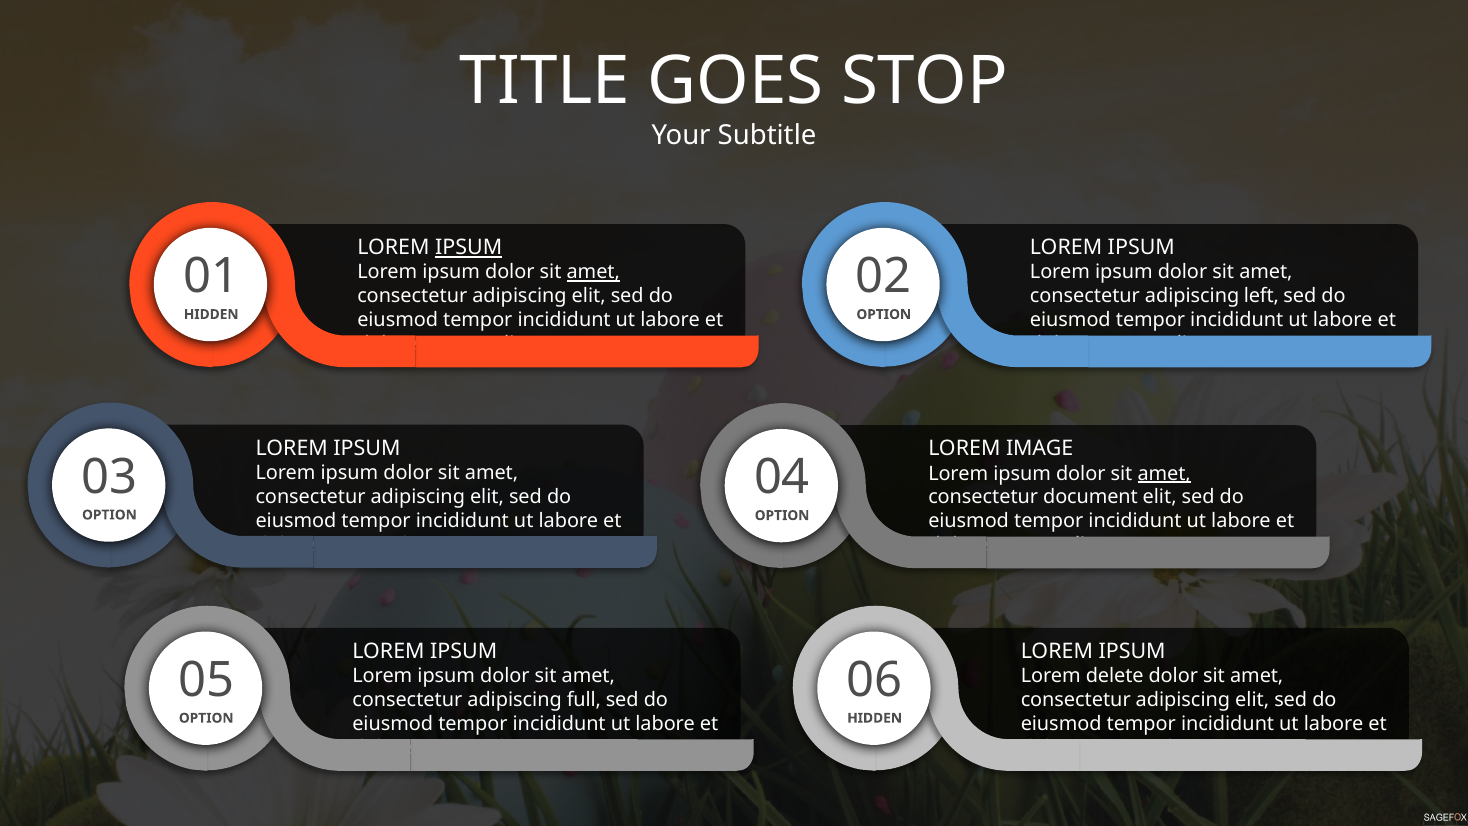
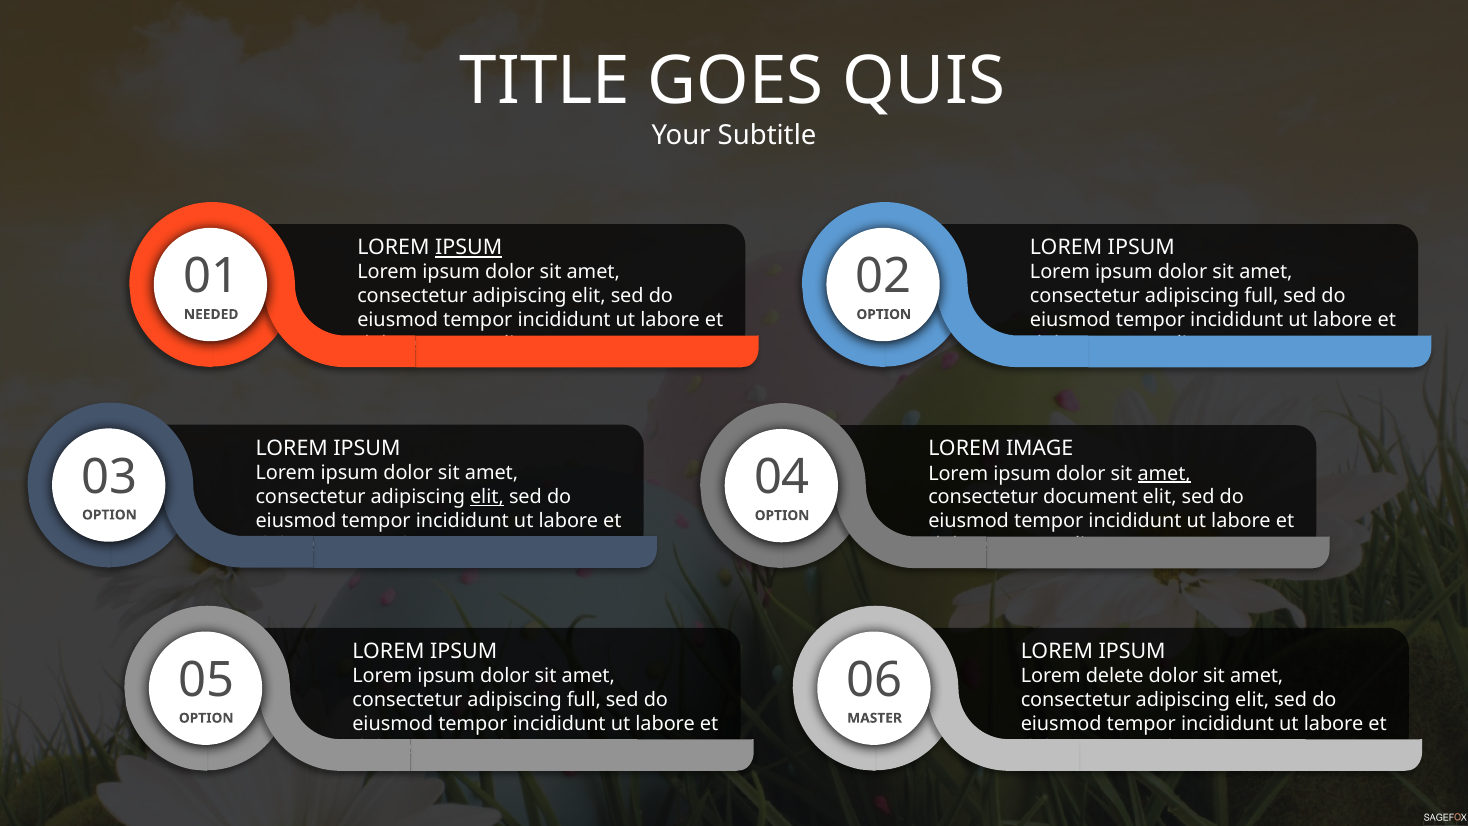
STOP: STOP -> QUIS (924, 82)
amet underline: present -> none (593, 272)
left: left -> full (1261, 296)
HIDDEN: HIDDEN -> NEEDED (211, 314)
elit underline: none -> present (487, 497)
HIDDEN: HIDDEN -> MASTER (875, 718)
